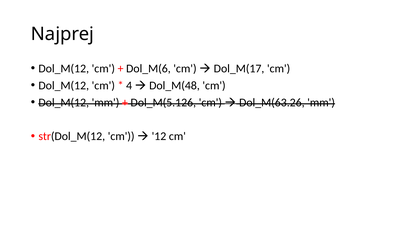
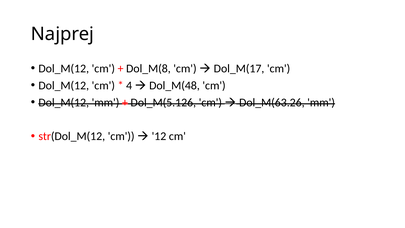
Dol_M(6: Dol_M(6 -> Dol_M(8 (148, 68)
